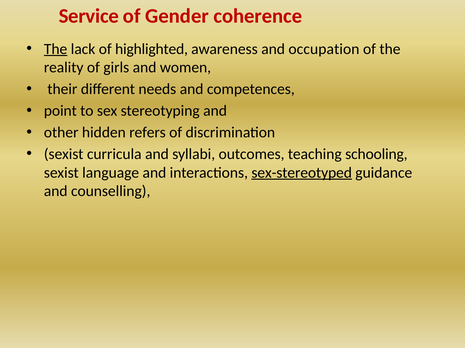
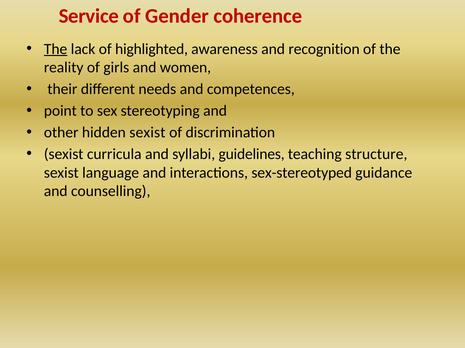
occupation: occupation -> recognition (324, 49)
hidden refers: refers -> sexist (147, 133)
outcomes: outcomes -> guidelines (252, 154)
schooling: schooling -> structure (376, 154)
sex-stereotyped underline: present -> none (302, 173)
